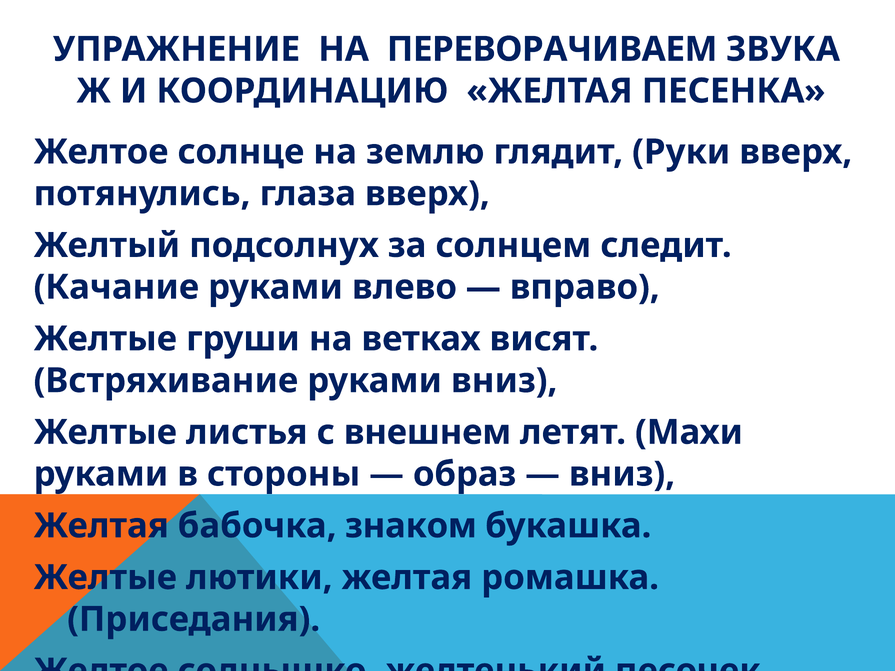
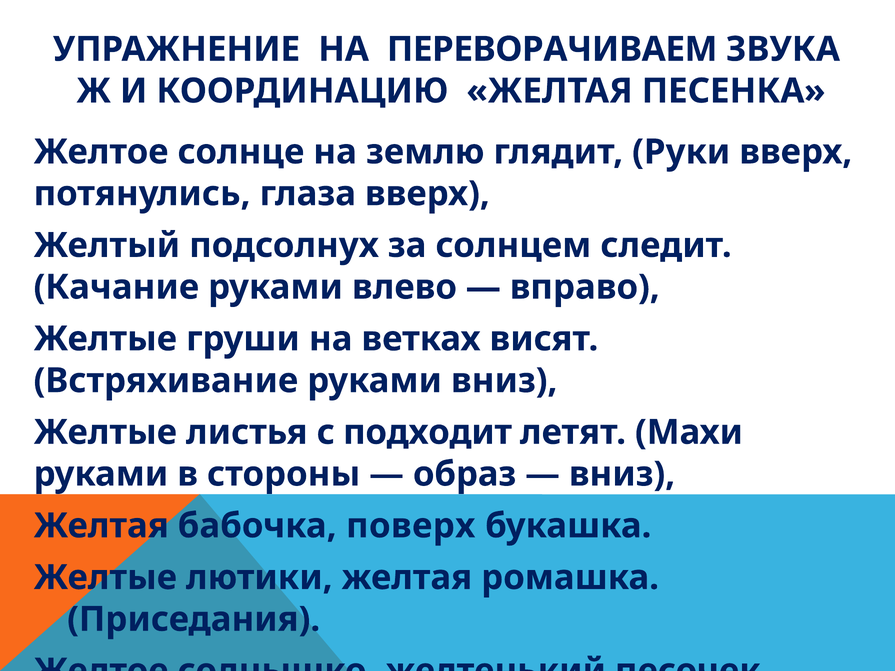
внешнем: внешнем -> подходит (428, 433)
знаком: знаком -> поверх (411, 526)
